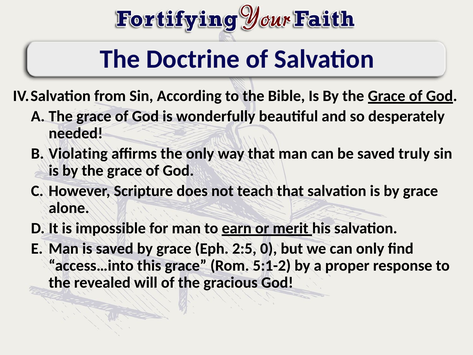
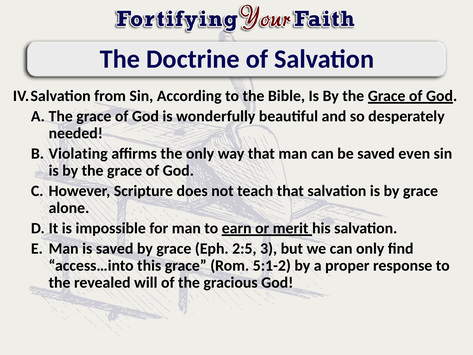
truly: truly -> even (414, 154)
0: 0 -> 3 (269, 248)
